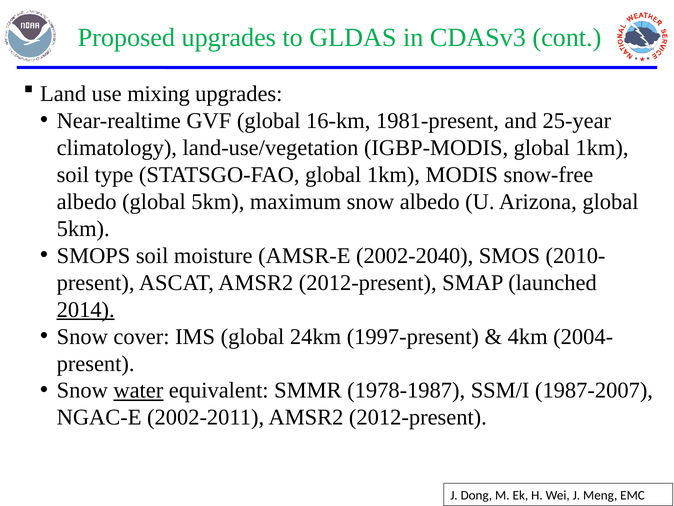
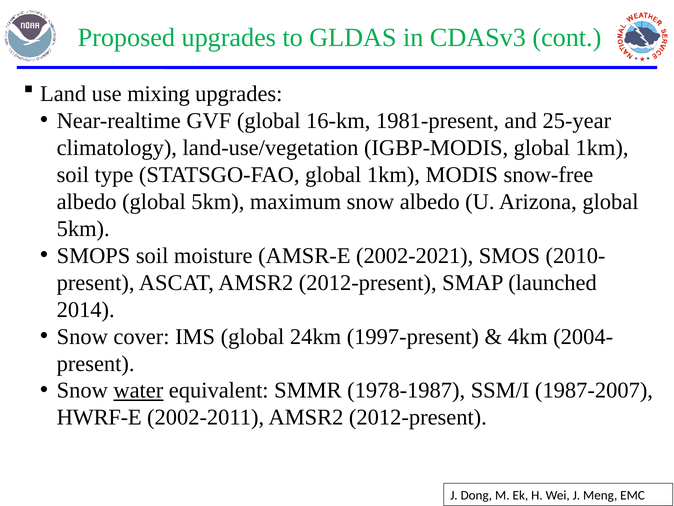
2002-2040: 2002-2040 -> 2002-2021 (415, 255)
2014 underline: present -> none (86, 309)
NGAC-E: NGAC-E -> HWRF-E (99, 417)
